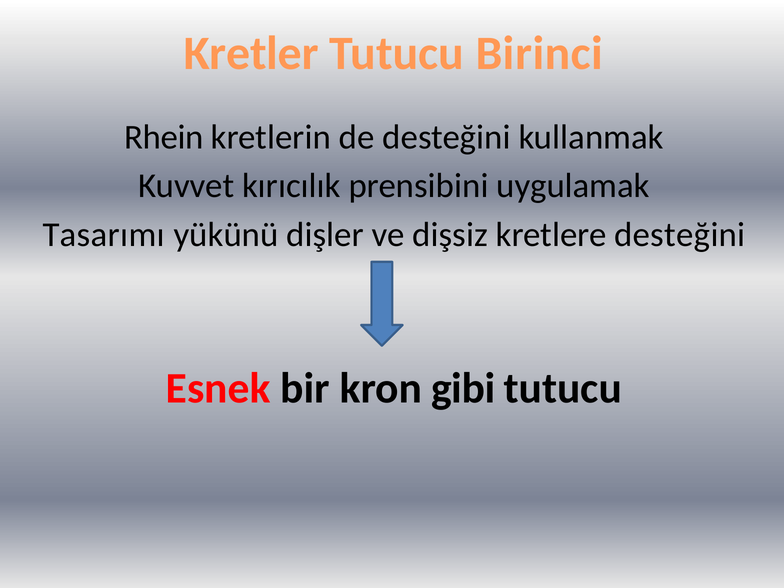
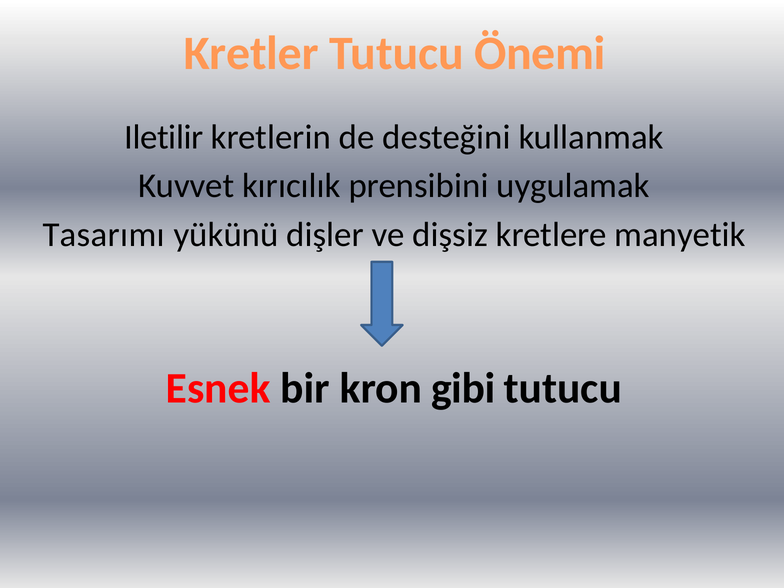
Birinci: Birinci -> Önemi (540, 54)
Rhein: Rhein -> Iletilir (164, 137)
kretlere desteğini: desteğini -> manyetik (680, 235)
